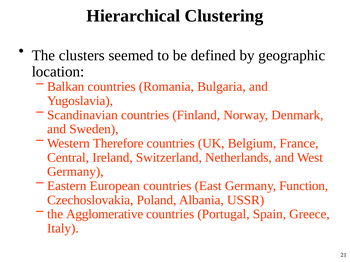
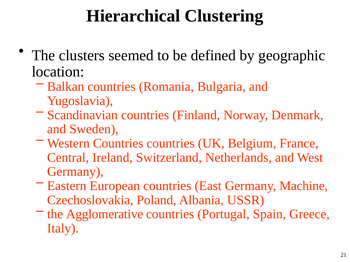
Western Therefore: Therefore -> Countries (118, 144)
Function: Function -> Machine (304, 186)
